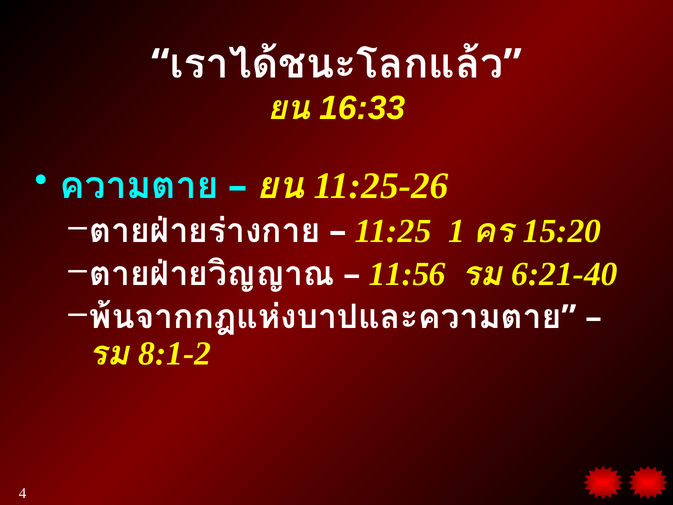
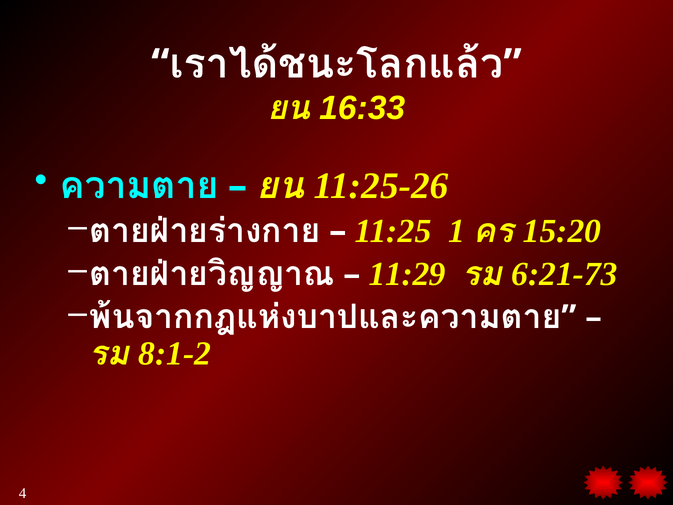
11:56: 11:56 -> 11:29 (407, 274)
6:21-40: 6:21-40 -> 6:21-73 (564, 274)
